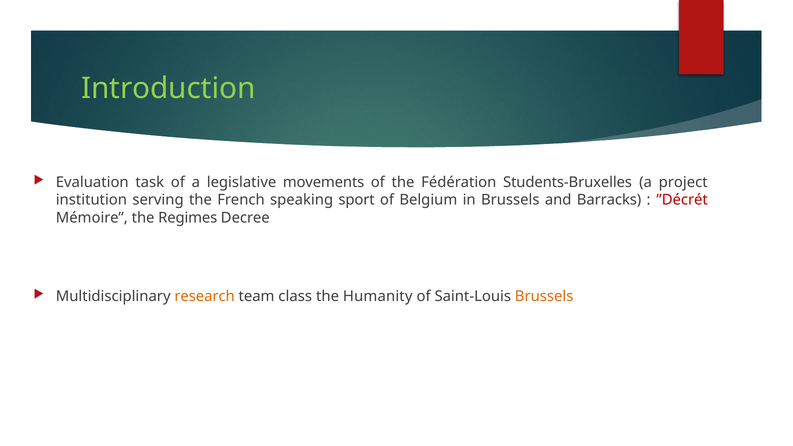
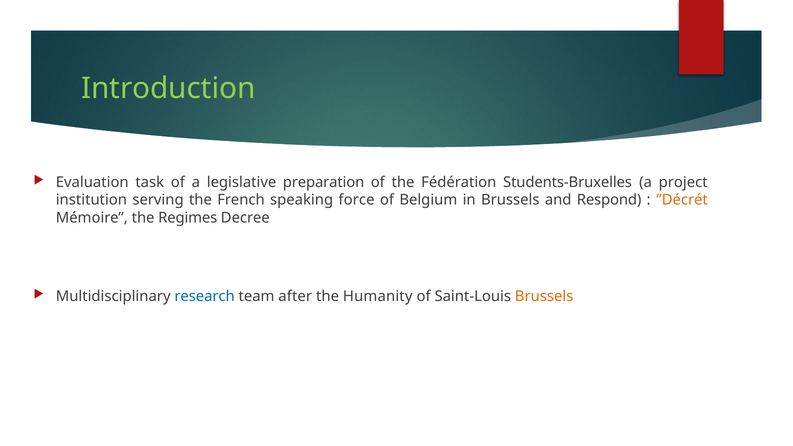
movements: movements -> preparation (324, 182)
sport: sport -> force (357, 200)
Barracks: Barracks -> Respond (609, 200)
”Décrét colour: red -> orange (682, 200)
research colour: orange -> blue (205, 296)
class: class -> after (295, 296)
